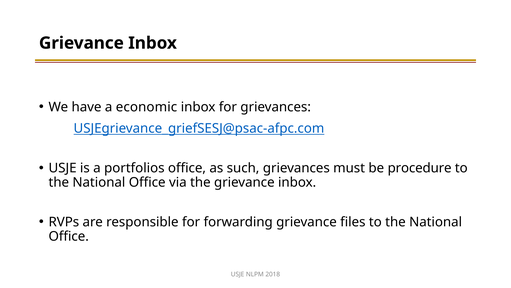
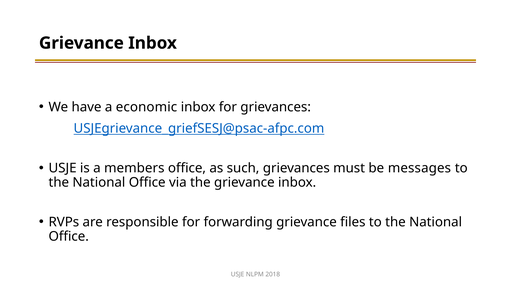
portfolios: portfolios -> members (134, 168)
procedure: procedure -> messages (419, 168)
